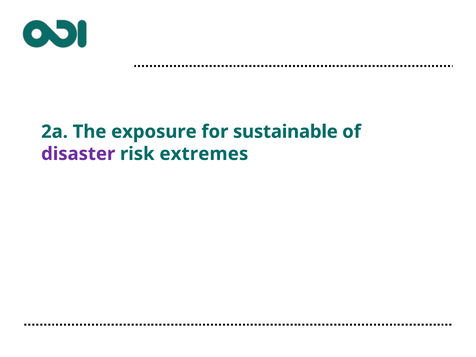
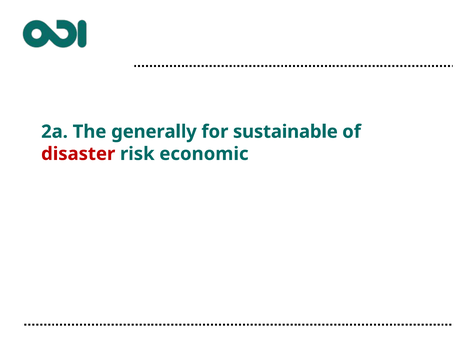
exposure: exposure -> generally (154, 132)
disaster colour: purple -> red (78, 154)
extremes: extremes -> economic (204, 154)
